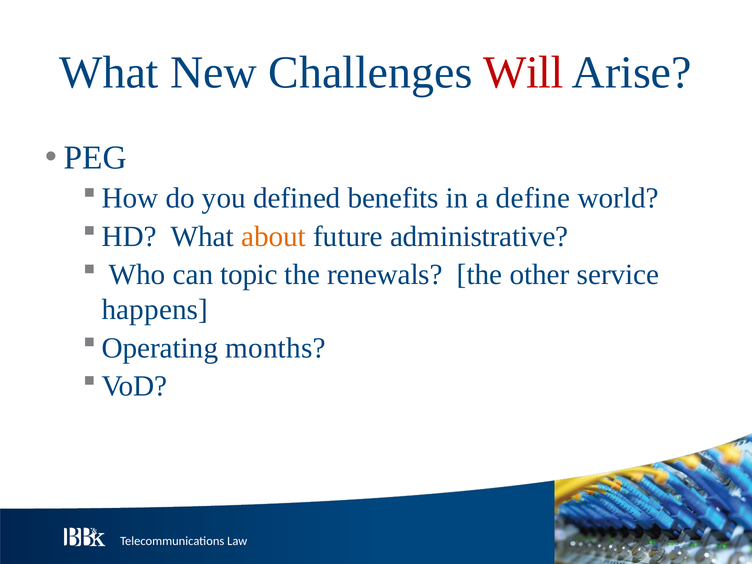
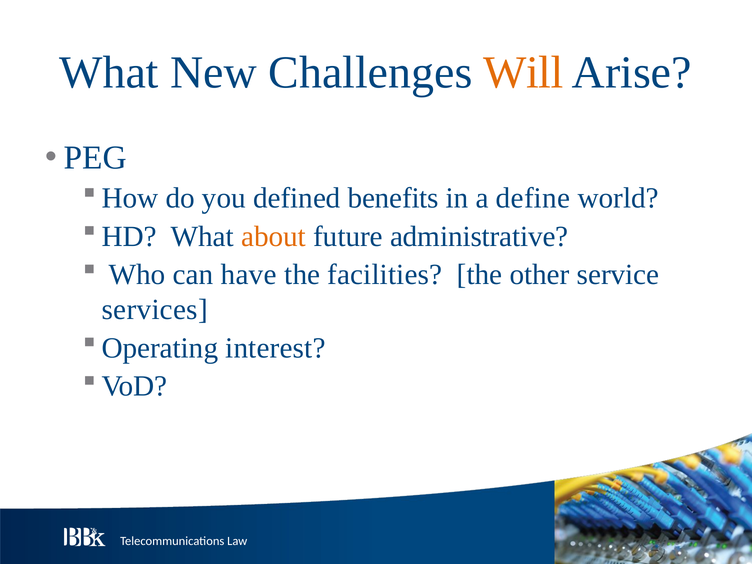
Will colour: red -> orange (523, 73)
topic: topic -> have (249, 275)
renewals: renewals -> facilities (385, 275)
happens: happens -> services (155, 310)
months: months -> interest (275, 348)
